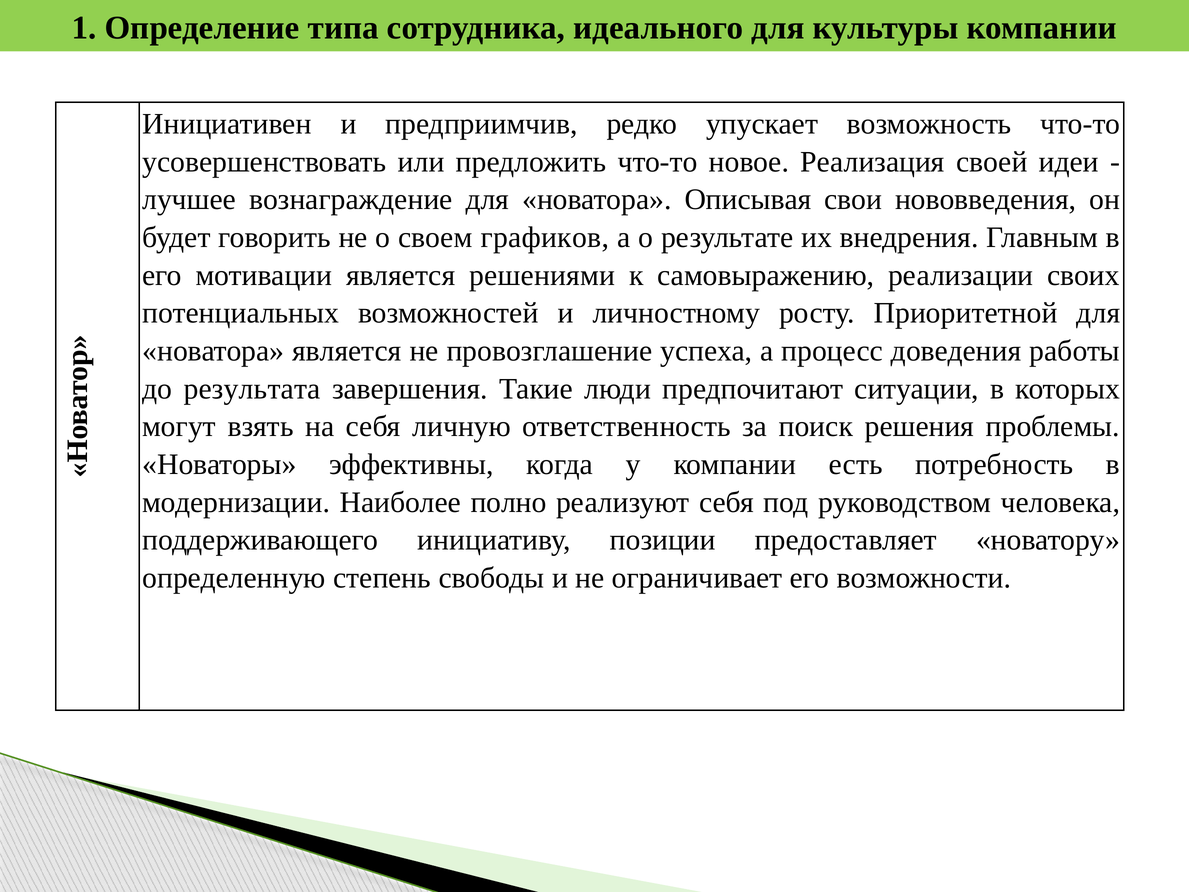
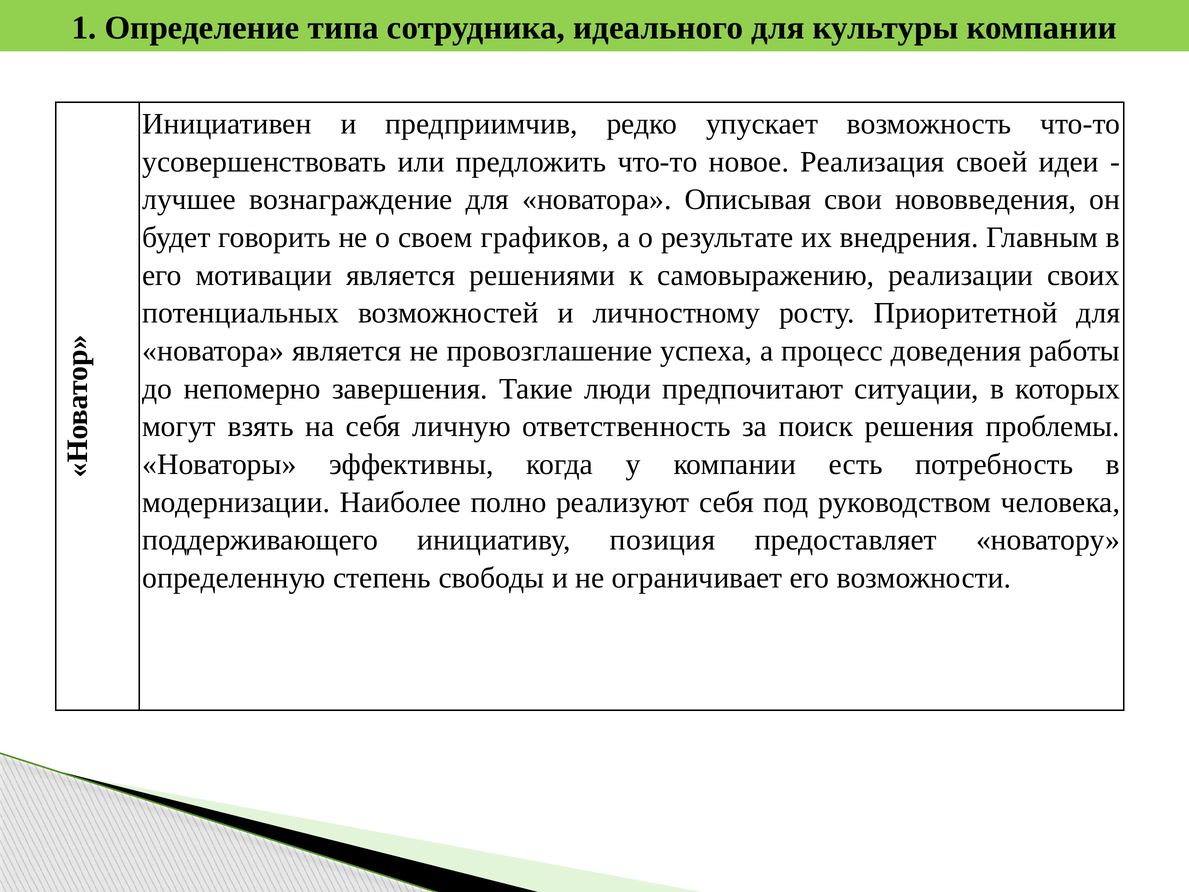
результата: результата -> непомерно (252, 389)
позиции: позиции -> позиция (663, 540)
